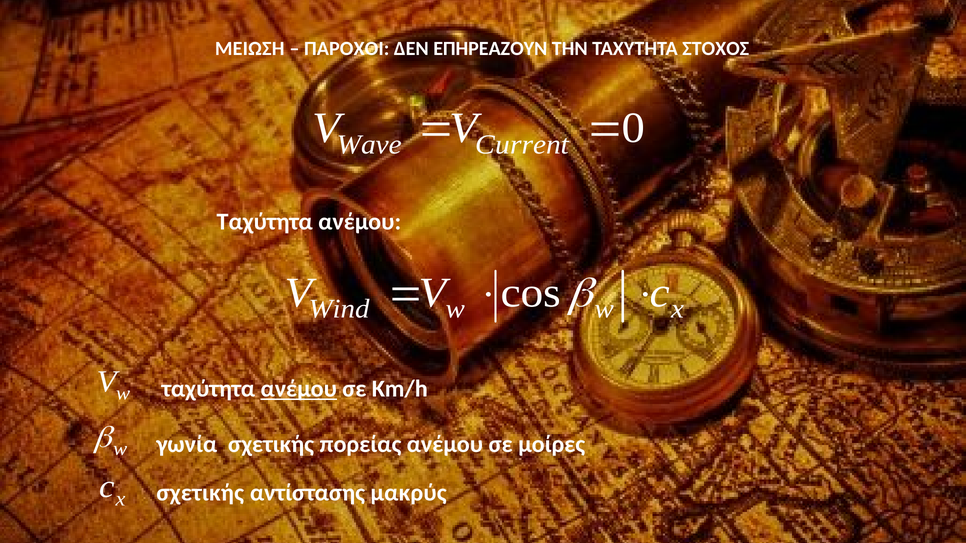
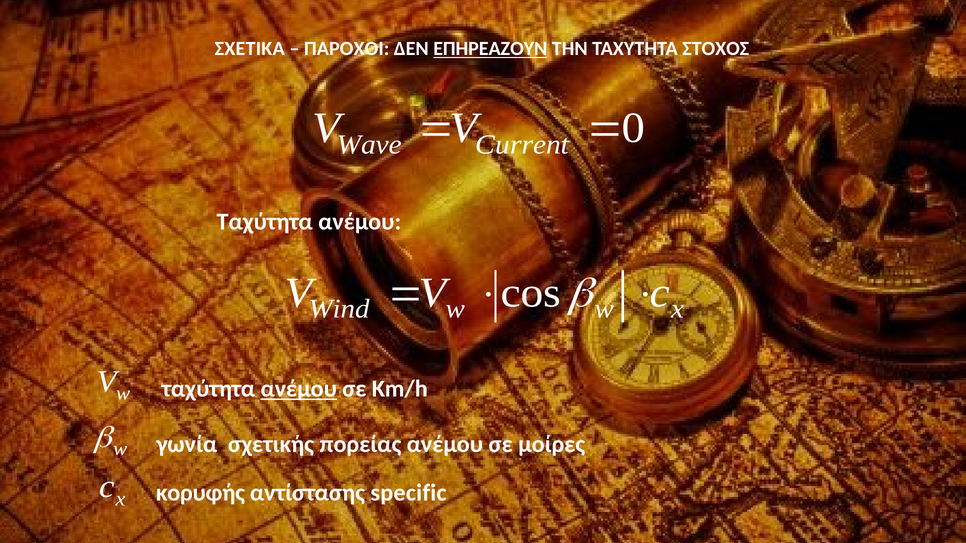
ΜΕΙΩΣΗ: ΜΕΙΩΣΗ -> ΣΧΕΤΙΚΑ (250, 49)
ΕΠΗΡΕΑΖΟΥΝ underline: none -> present (490, 49)
σχετικής: σχετικής -> κορυφής (200, 493)
μακρύς: μακρύς -> specific (408, 493)
